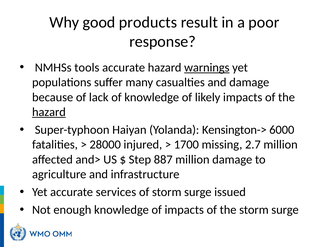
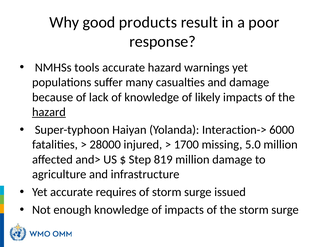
warnings underline: present -> none (207, 67)
Kensington->: Kensington-> -> Interaction-> (234, 130)
2.7: 2.7 -> 5.0 (253, 145)
887: 887 -> 819 (163, 159)
services: services -> requires (116, 192)
